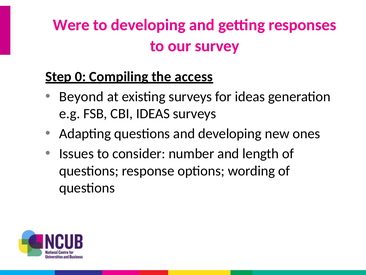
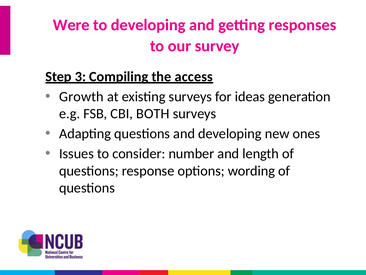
0: 0 -> 3 (80, 77)
Beyond: Beyond -> Growth (81, 96)
CBI IDEAS: IDEAS -> BOTH (153, 114)
